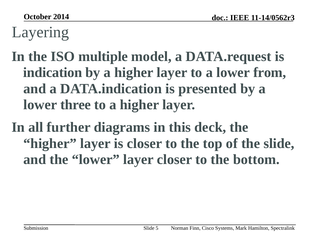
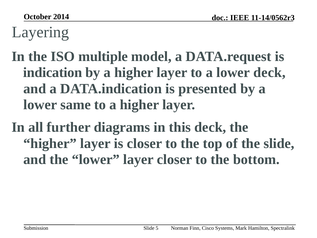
lower from: from -> deck (270, 72)
three: three -> same (76, 105)
